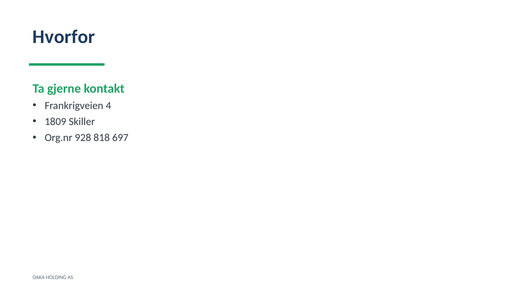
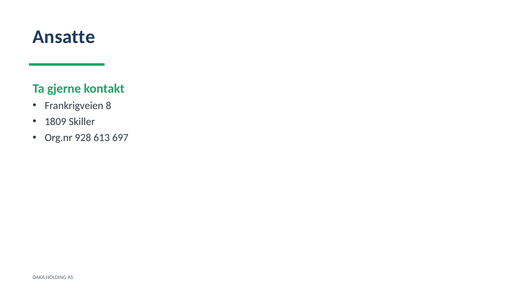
Hvorfor: Hvorfor -> Ansatte (64, 37)
4: 4 -> 8 (109, 105)
818: 818 -> 613 (102, 138)
